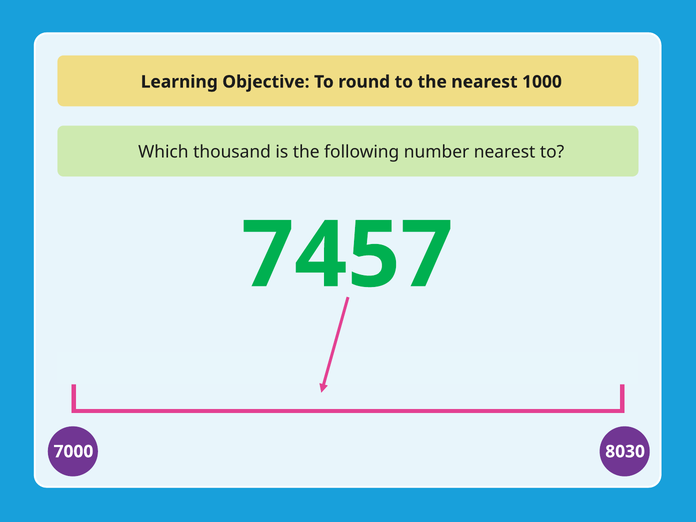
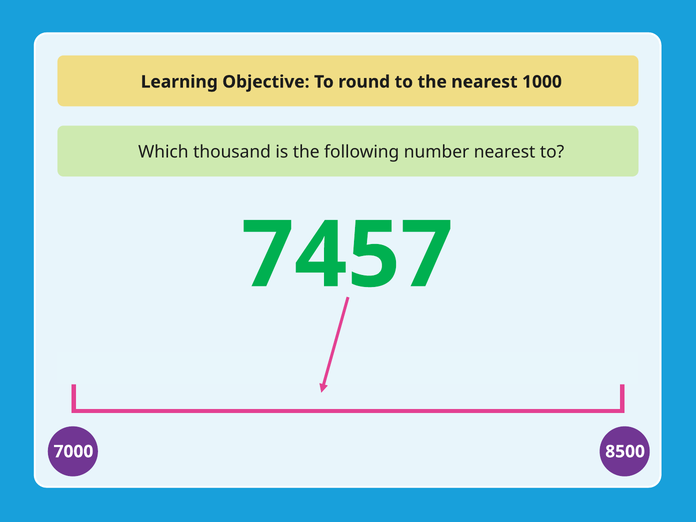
8030: 8030 -> 8500 (625, 452)
